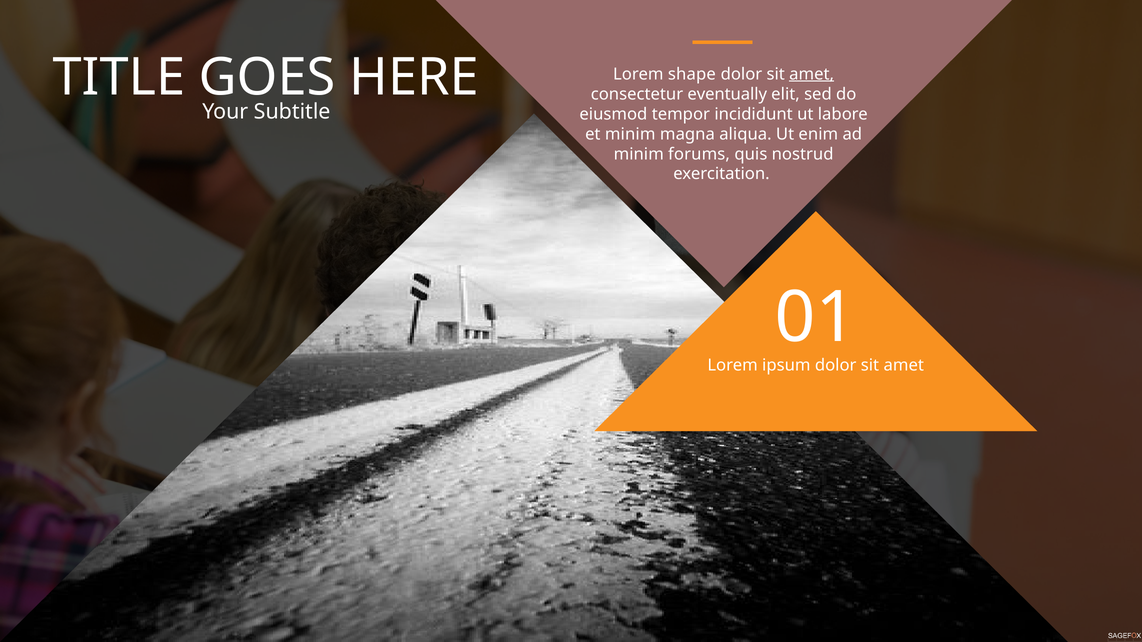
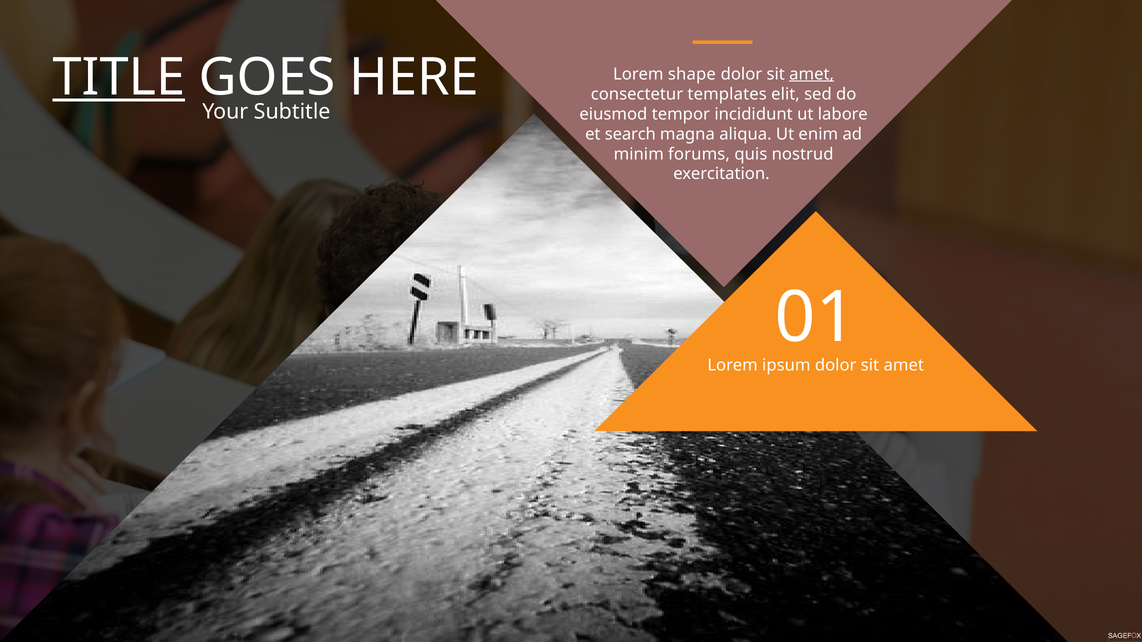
TITLE underline: none -> present (119, 77)
eventually: eventually -> templates (727, 94)
et minim: minim -> search (630, 134)
